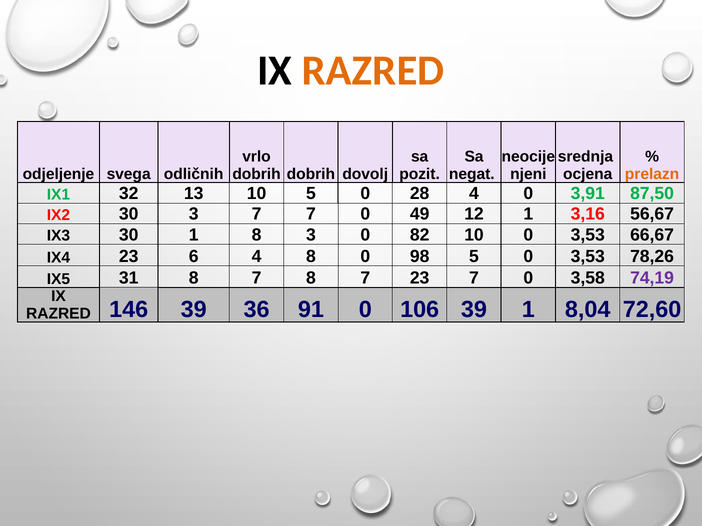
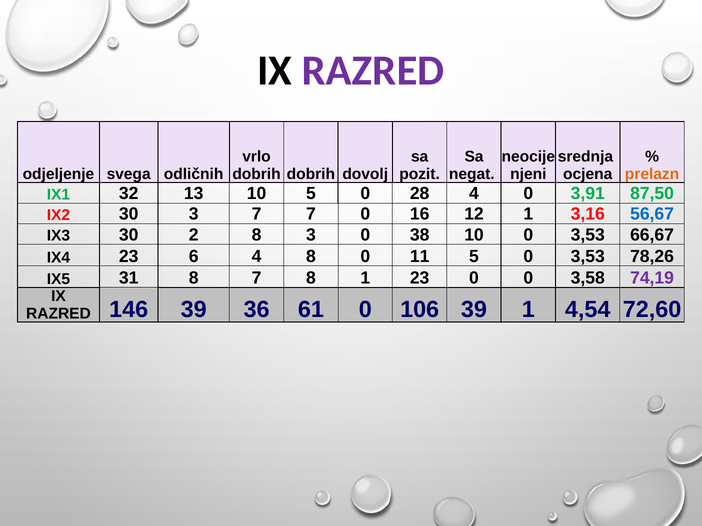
RAZRED colour: orange -> purple (373, 71)
49: 49 -> 16 (420, 214)
56,67 colour: black -> blue (652, 214)
30 1: 1 -> 2 (194, 235)
82: 82 -> 38 (420, 235)
98: 98 -> 11 (420, 257)
7 8 7: 7 -> 1 (365, 278)
23 7: 7 -> 0 (474, 278)
91: 91 -> 61 (311, 310)
8,04: 8,04 -> 4,54 (588, 310)
